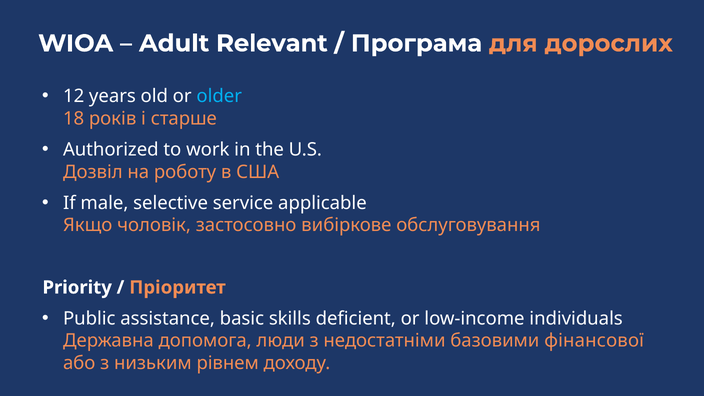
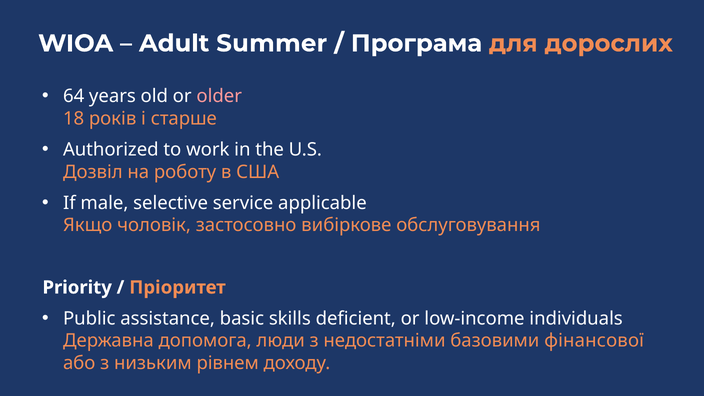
Relevant: Relevant -> Summer (272, 43)
12: 12 -> 64 (74, 96)
older colour: light blue -> pink (219, 96)
